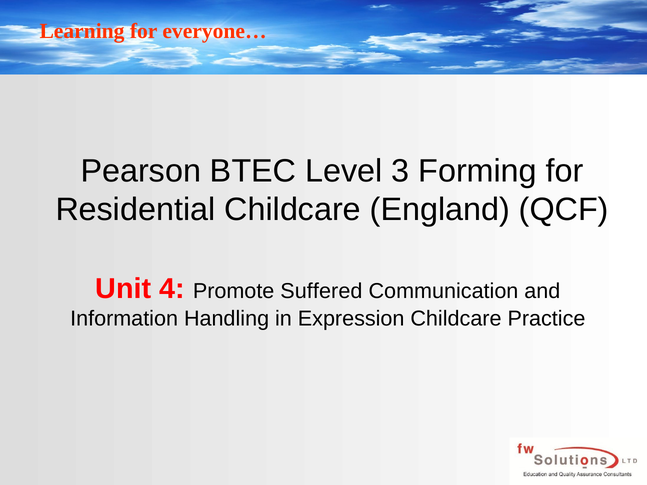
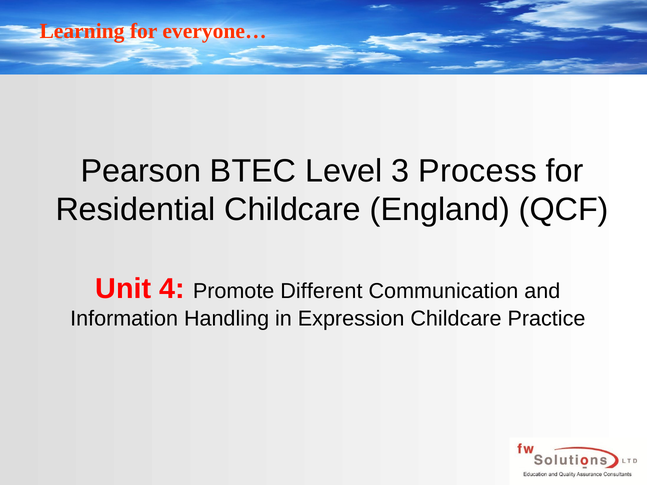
Forming: Forming -> Process (478, 171)
Suffered: Suffered -> Different (321, 291)
